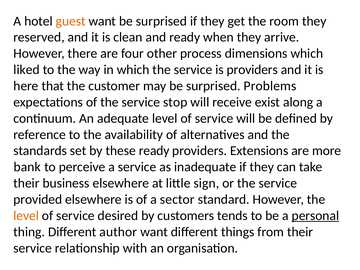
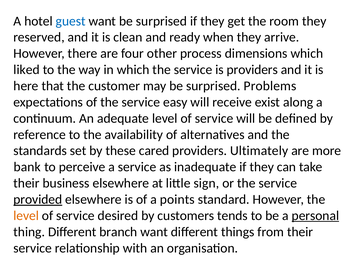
guest colour: orange -> blue (71, 21)
stop: stop -> easy (175, 102)
these ready: ready -> cared (154, 151)
Extensions: Extensions -> Ultimately (259, 151)
provided underline: none -> present (38, 199)
sector: sector -> points (177, 199)
author: author -> branch (118, 232)
